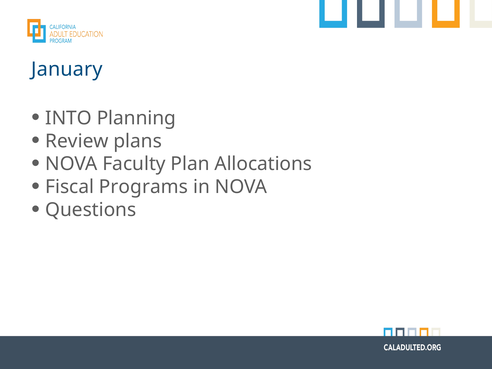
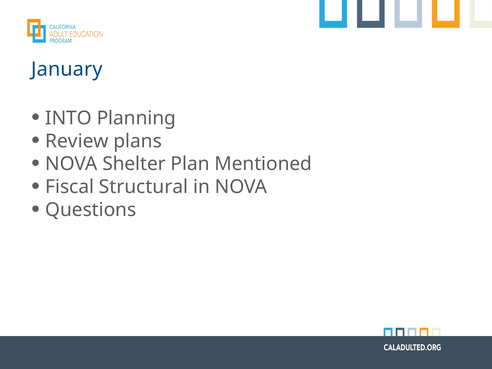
Faculty: Faculty -> Shelter (134, 164)
Allocations: Allocations -> Mentioned (263, 164)
Programs: Programs -> Structural (144, 187)
